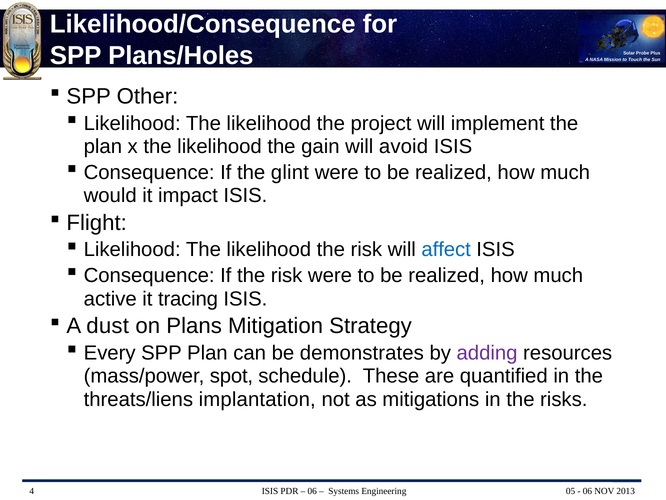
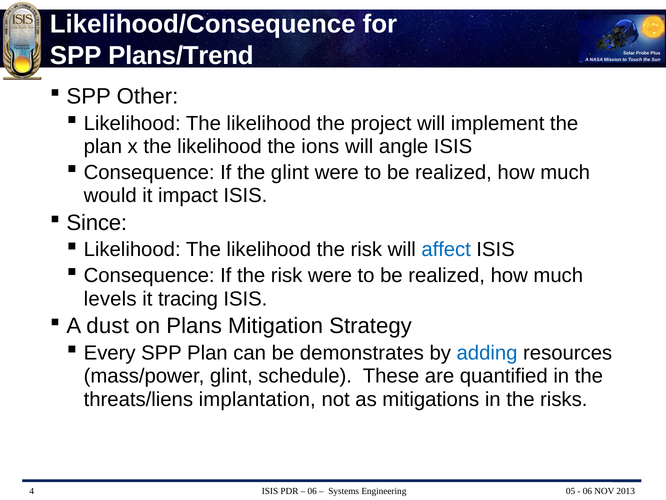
Plans/Holes: Plans/Holes -> Plans/Trend (181, 55)
gain: gain -> ions (320, 146)
avoid: avoid -> angle (404, 146)
Flight: Flight -> Since (97, 223)
active: active -> levels (110, 299)
adding colour: purple -> blue (487, 353)
mass/power spot: spot -> glint (231, 376)
